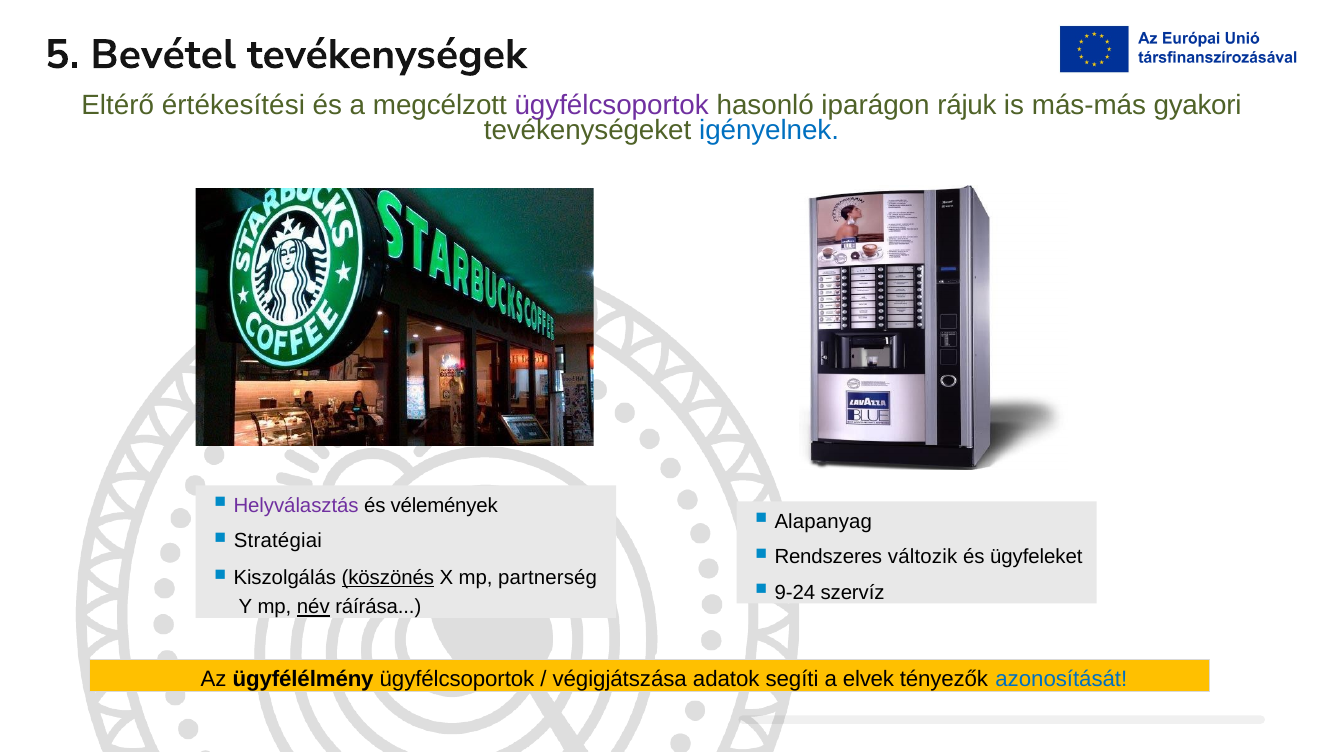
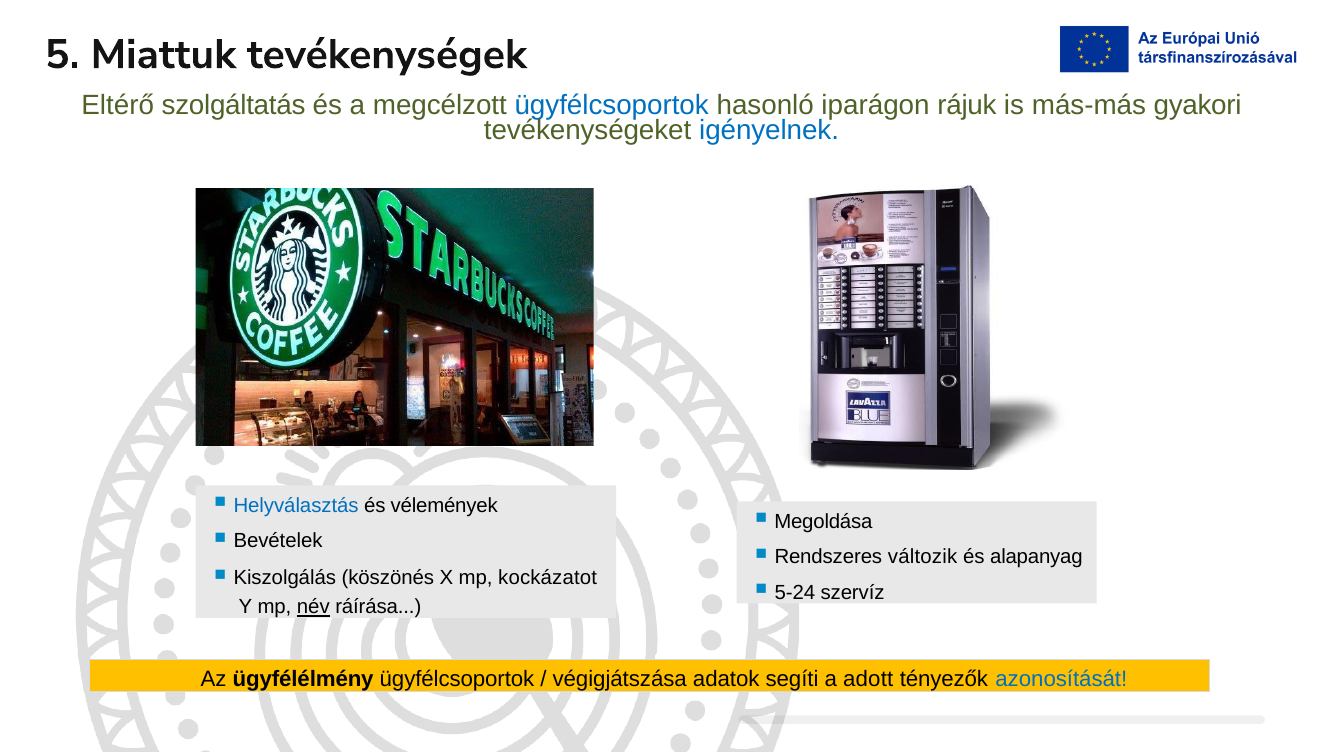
Bevétel: Bevétel -> Miattuk (163, 55)
értékesítési: értékesítési -> szolgáltatás (234, 105)
ügyfélcsoportok colour: purple -> blue (612, 105)
Helyválasztás colour: purple -> blue (296, 505)
Alapanyag: Alapanyag -> Megoldása (823, 521)
Stratégiai: Stratégiai -> Bevételek (278, 541)
ügyfeleket: ügyfeleket -> alapanyag (1036, 557)
köszönés underline: present -> none (388, 577)
partnerség: partnerség -> kockázatot (548, 577)
9-24: 9-24 -> 5-24 (795, 592)
elvek: elvek -> adott (868, 679)
